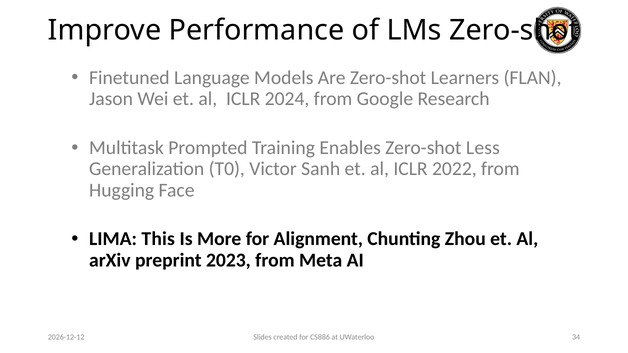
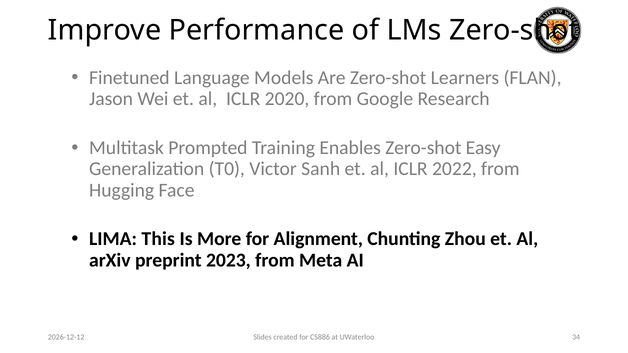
2024: 2024 -> 2020 (287, 99)
Less: Less -> Easy (483, 148)
